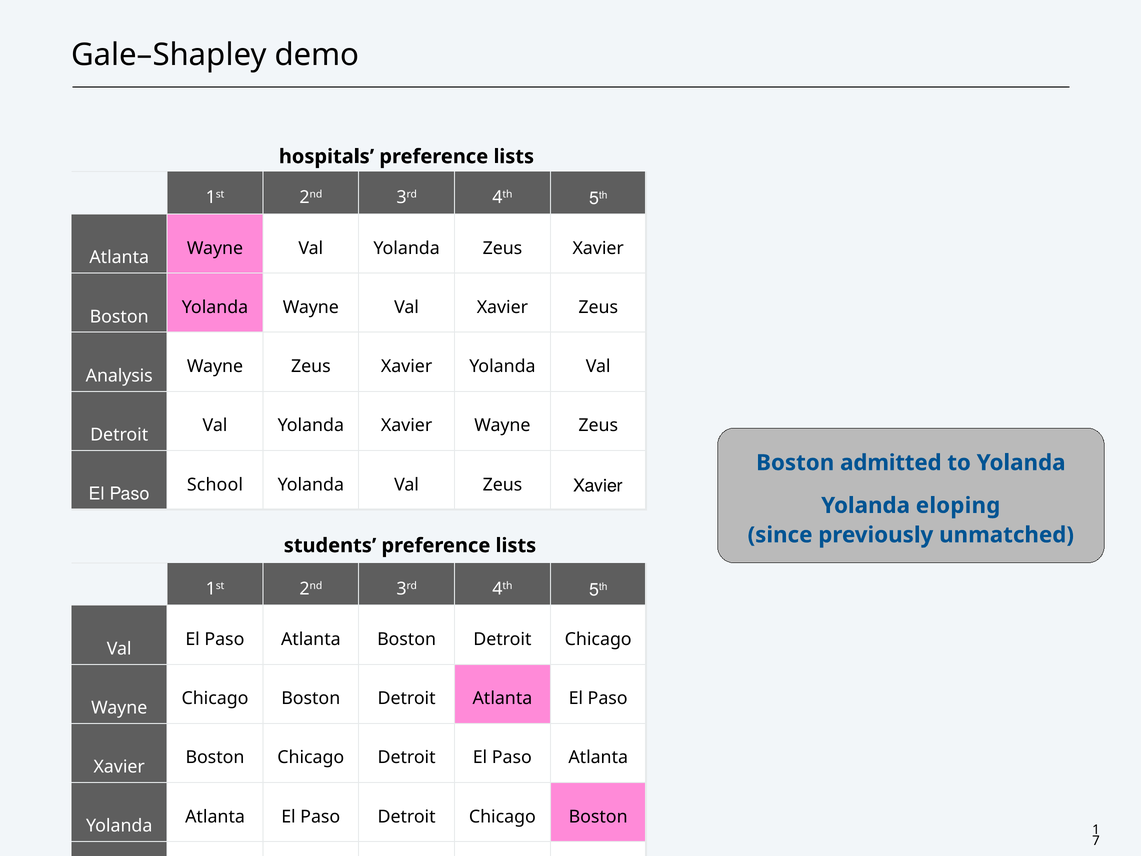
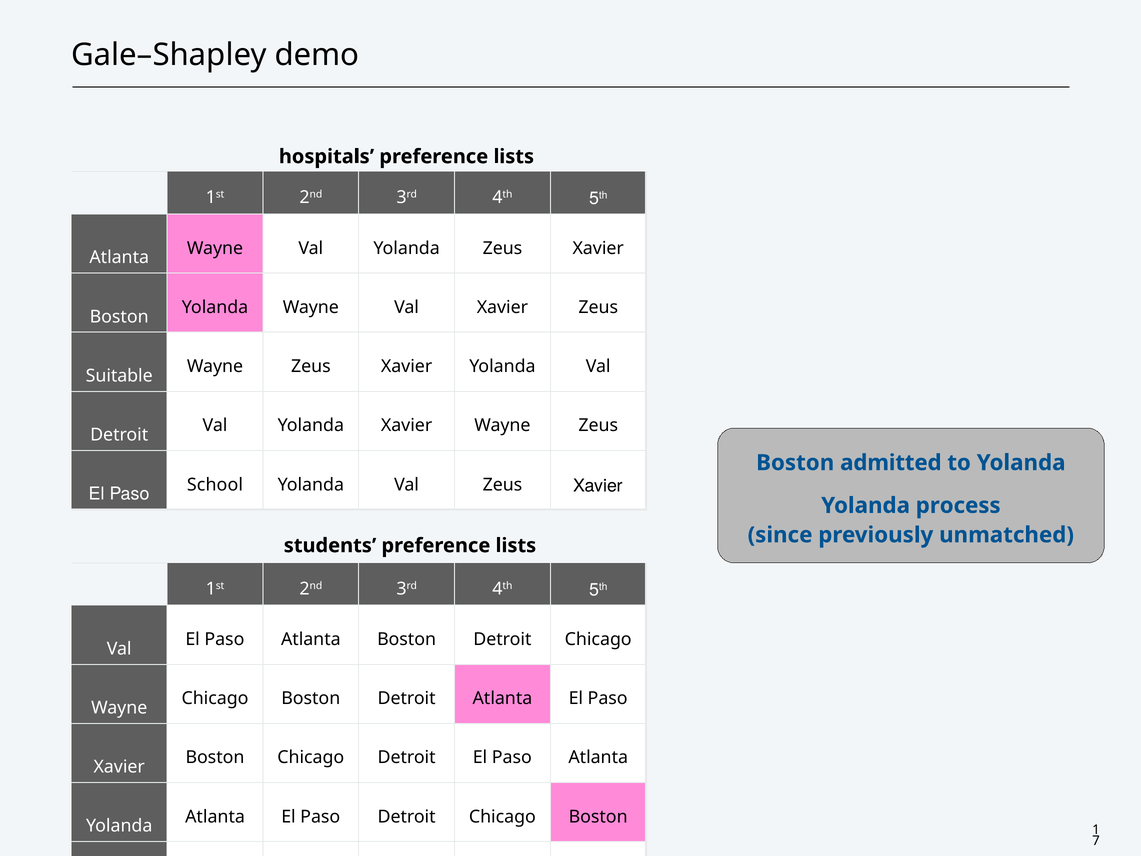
Analysis: Analysis -> Suitable (119, 376)
eloping: eloping -> process (958, 505)
